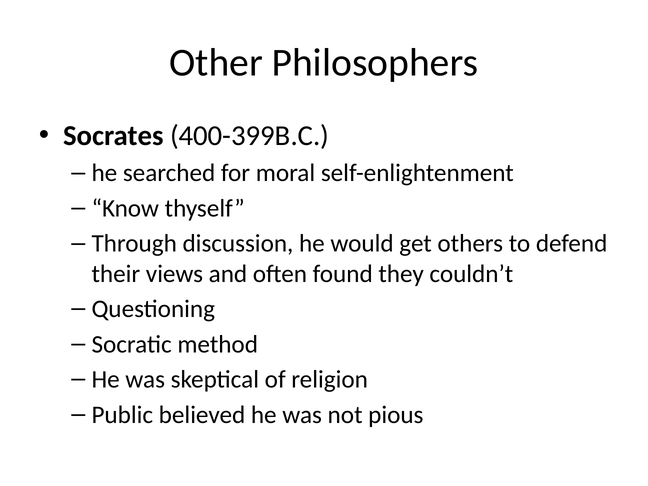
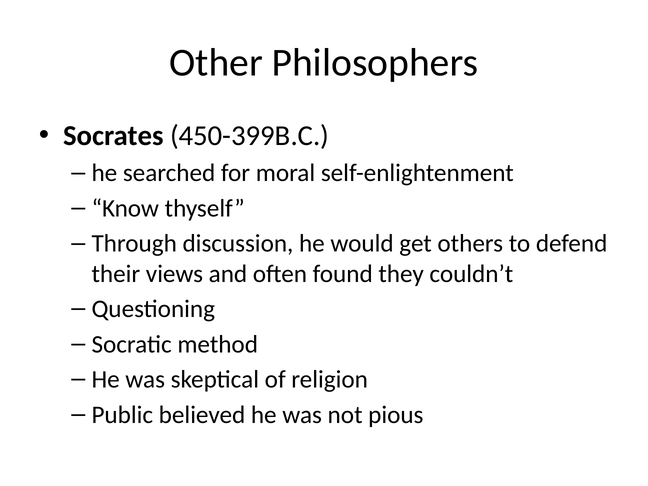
400-399B.C: 400-399B.C -> 450-399B.C (250, 136)
